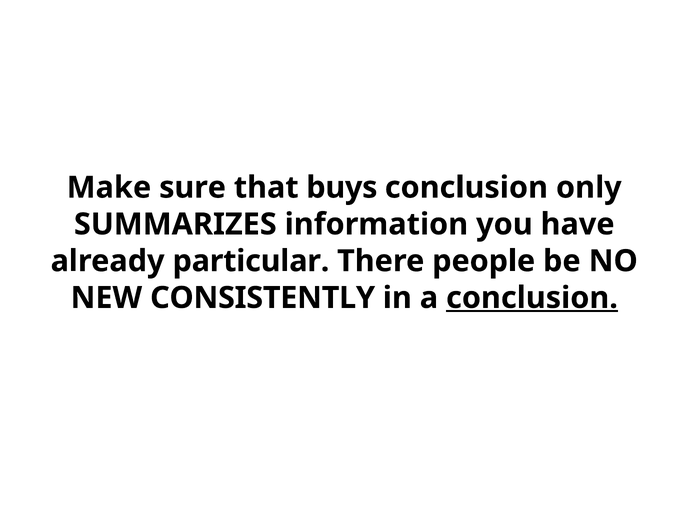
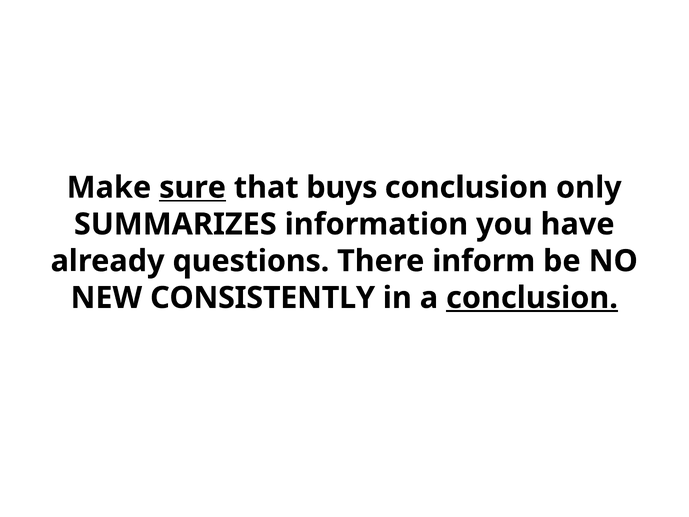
sure underline: none -> present (193, 187)
particular: particular -> questions (251, 261)
people: people -> inform (484, 261)
